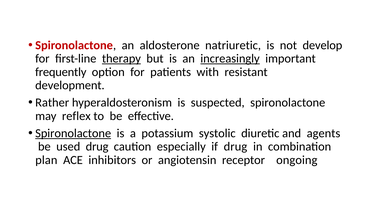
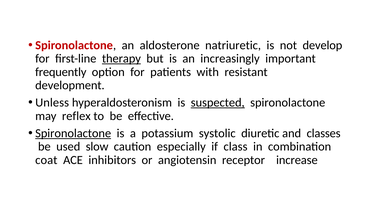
increasingly underline: present -> none (230, 58)
Rather: Rather -> Unless (52, 102)
suspected underline: none -> present (218, 102)
agents: agents -> classes (324, 133)
used drug: drug -> slow (97, 146)
if drug: drug -> class (235, 146)
plan: plan -> coat (46, 160)
ongoing: ongoing -> increase (297, 160)
